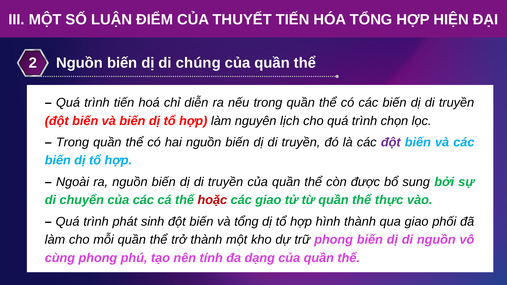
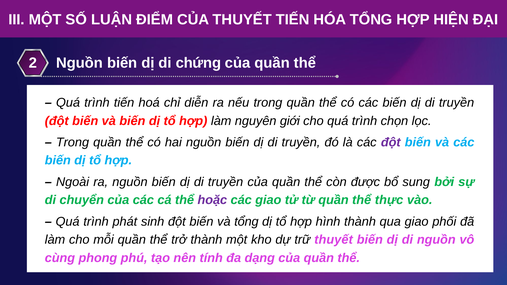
chúng: chúng -> chứng (198, 63)
lịch: lịch -> giới (290, 121)
hoặc colour: red -> purple (212, 200)
trữ phong: phong -> thuyết (334, 240)
